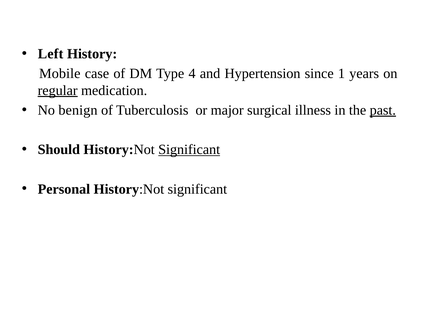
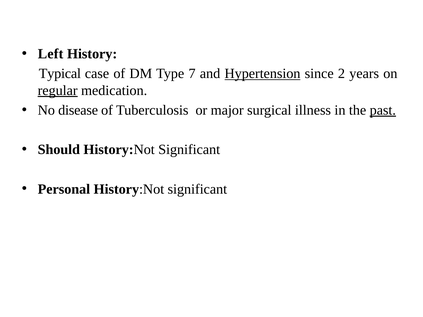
Mobile: Mobile -> Typical (60, 74)
4: 4 -> 7 (192, 74)
Hypertension underline: none -> present (262, 74)
1: 1 -> 2 (342, 74)
benign: benign -> disease (78, 110)
Significant underline: present -> none (189, 150)
